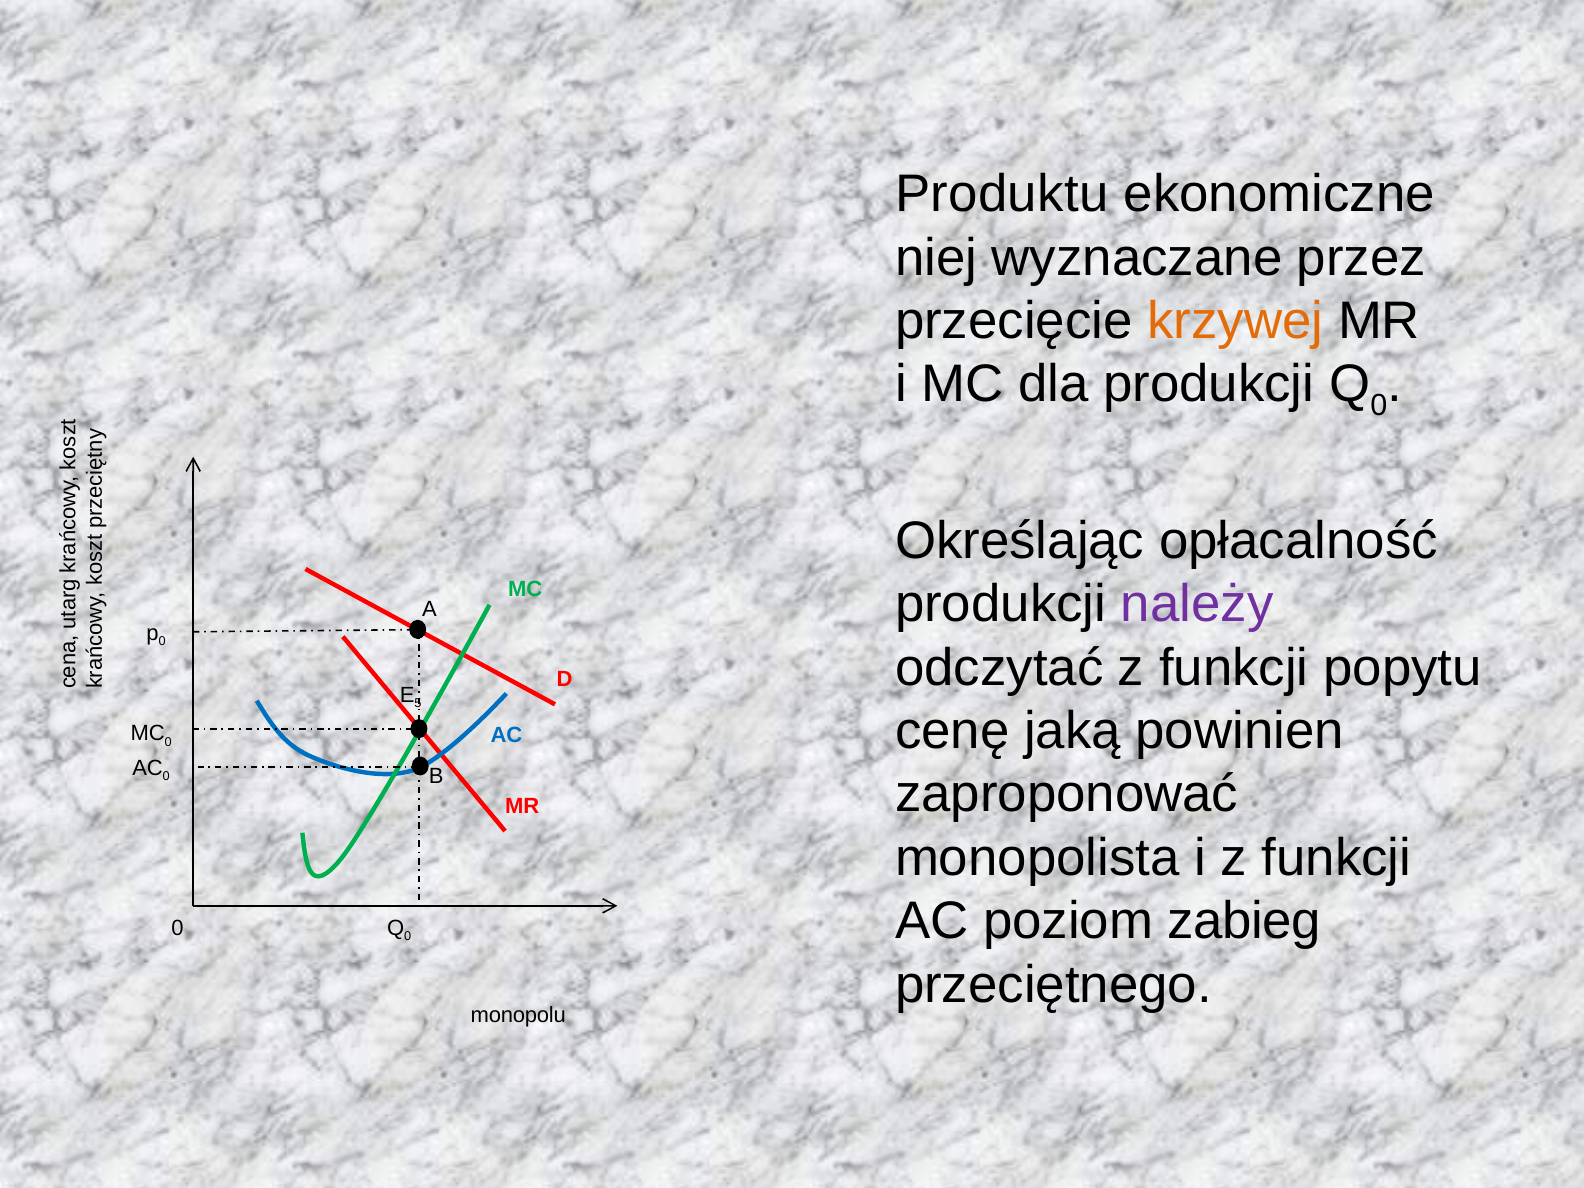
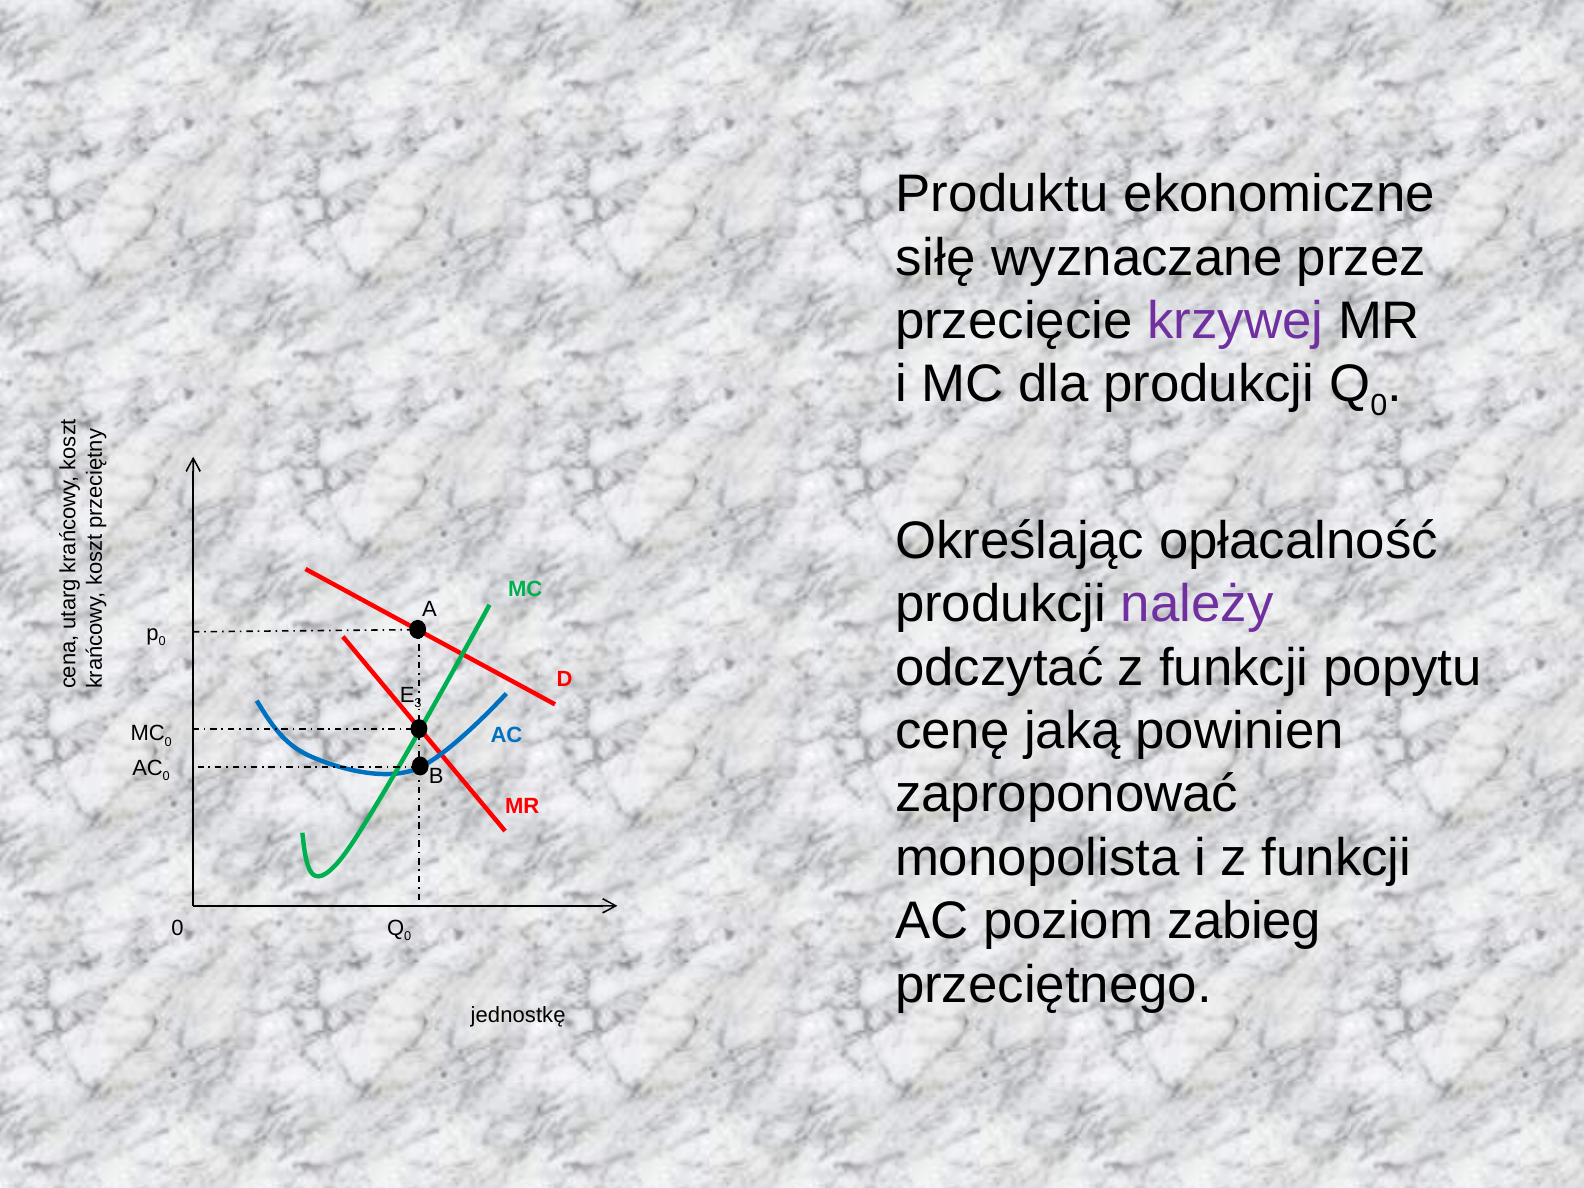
niej: niej -> siłę (936, 258)
krzywej colour: orange -> purple (1235, 321)
5: 5 -> 3 (418, 703)
monopolu: monopolu -> jednostkę (518, 1016)
